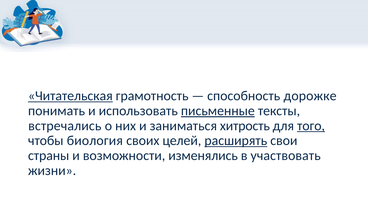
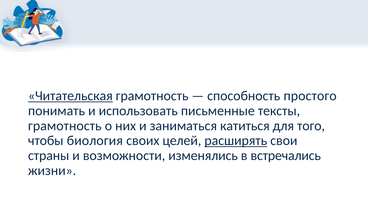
дорожке: дорожке -> простого (310, 96)
письменные underline: present -> none (218, 111)
встречались: встречались -> грамотность (65, 126)
хитрость: хитрость -> катиться (245, 126)
того underline: present -> none (311, 126)
участвовать: участвовать -> встречались (286, 156)
